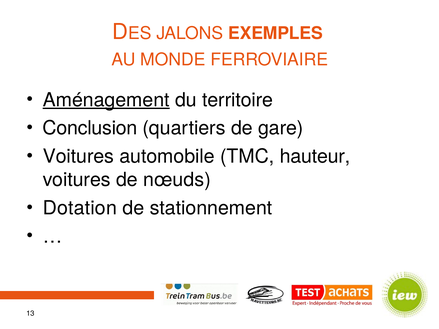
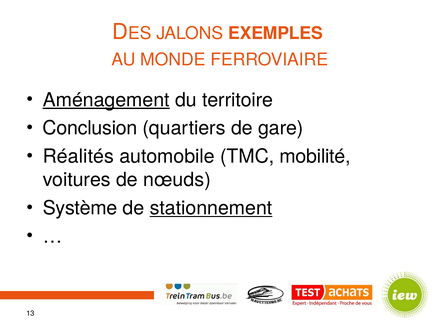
Voitures: Voitures -> Réalités (78, 157)
hauteur: hauteur -> mobilité (315, 157)
Dotation: Dotation -> Système (80, 208)
stationnement underline: none -> present (211, 208)
